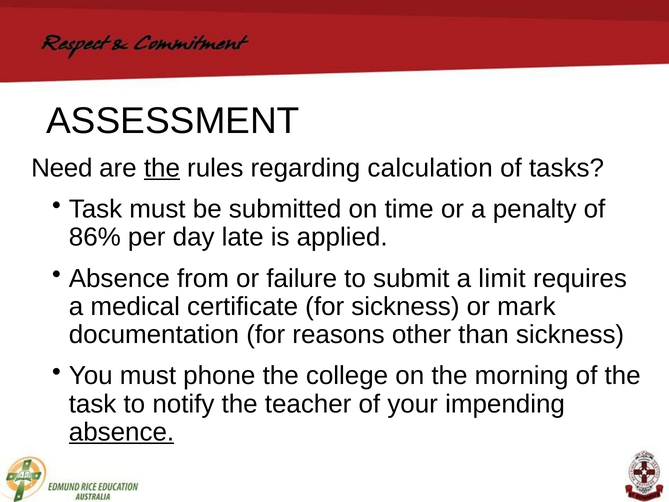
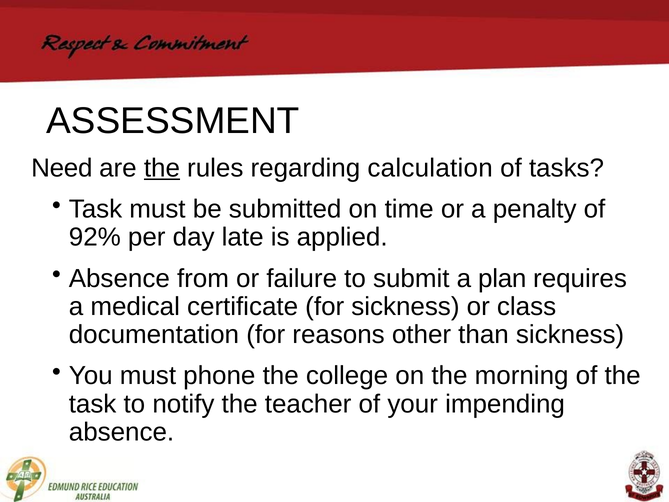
86%: 86% -> 92% (95, 237)
limit: limit -> plan (502, 278)
mark: mark -> class (527, 306)
absence underline: present -> none (121, 432)
